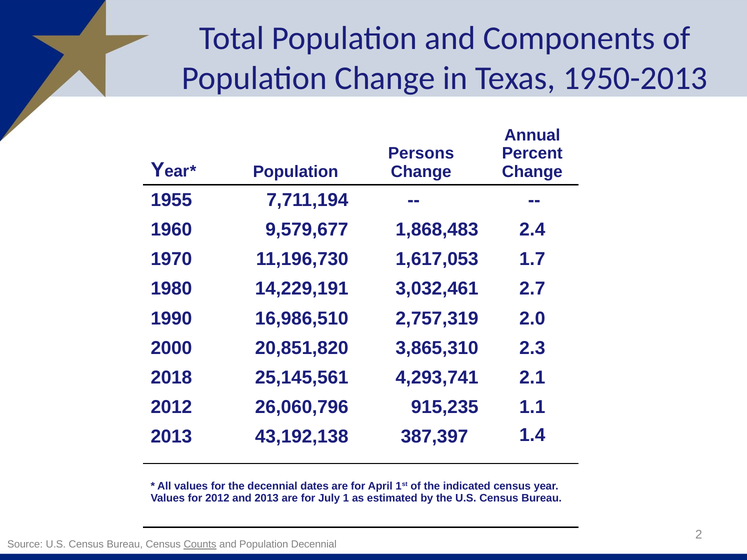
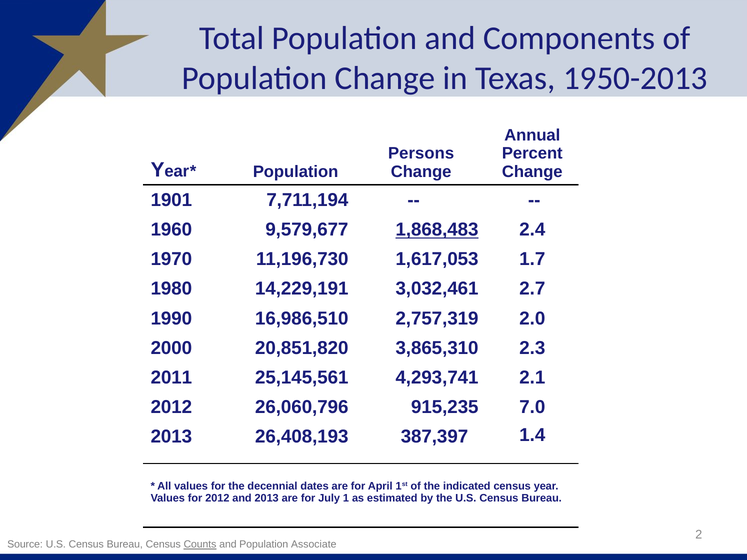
1955: 1955 -> 1901 (171, 200)
1,868,483 underline: none -> present (437, 230)
2018: 2018 -> 2011 (171, 378)
1.1: 1.1 -> 7.0 (532, 407)
43,192,138: 43,192,138 -> 26,408,193 (302, 437)
Population Decennial: Decennial -> Associate (314, 545)
